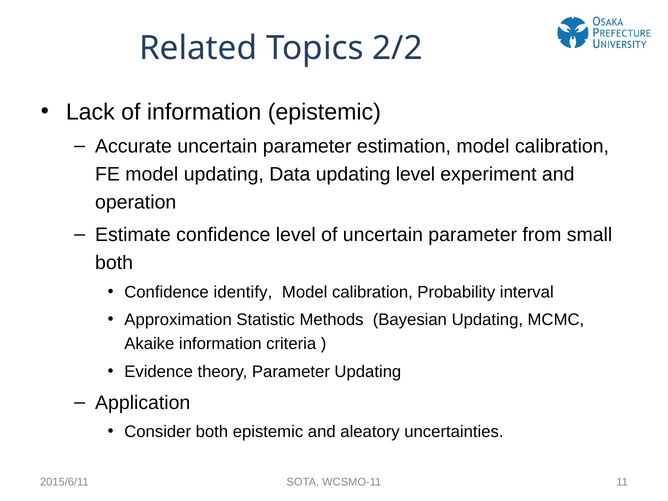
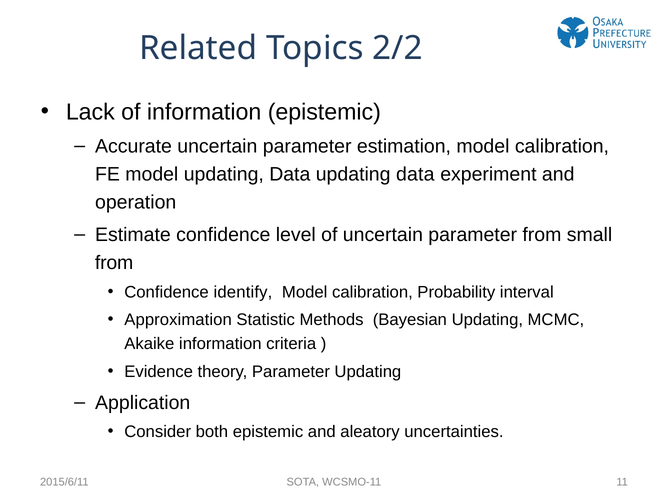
Data updating level: level -> data (415, 174)
both: both -> from (114, 263)
